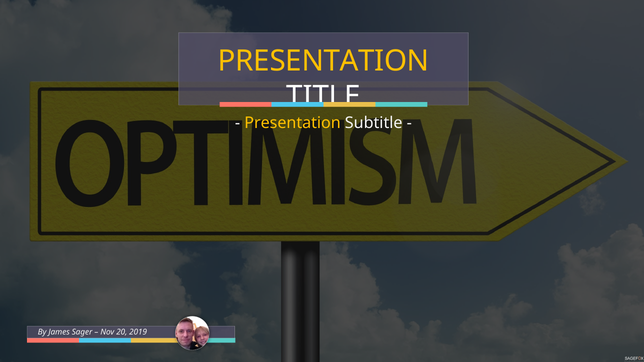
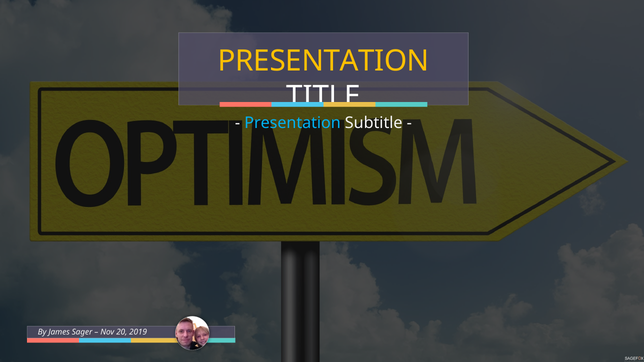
Presentation colour: yellow -> light blue (293, 123)
